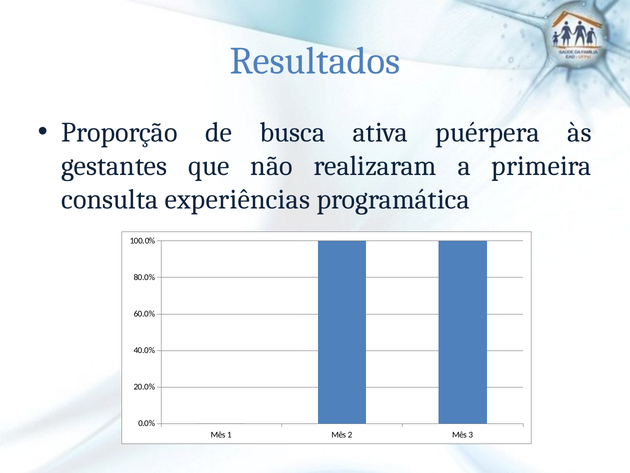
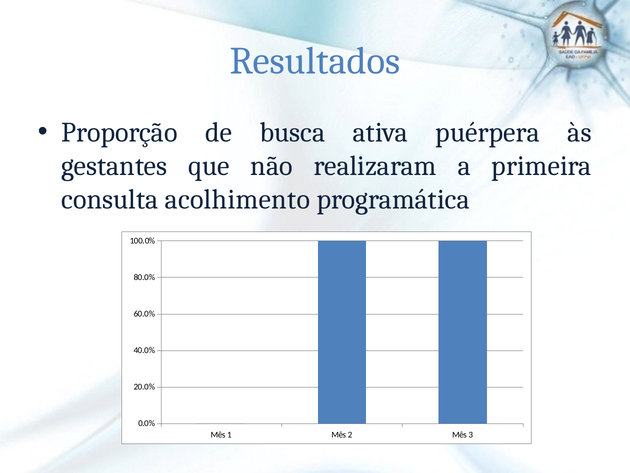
experiências: experiências -> acolhimento (237, 199)
